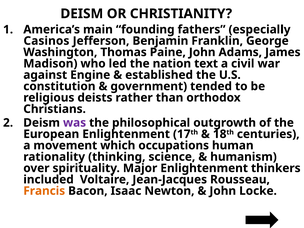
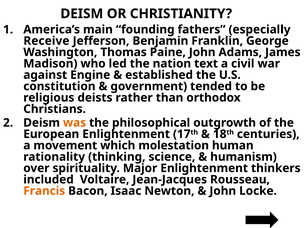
Casinos: Casinos -> Receive (46, 41)
was colour: purple -> orange (75, 123)
occupations: occupations -> molestation (174, 145)
